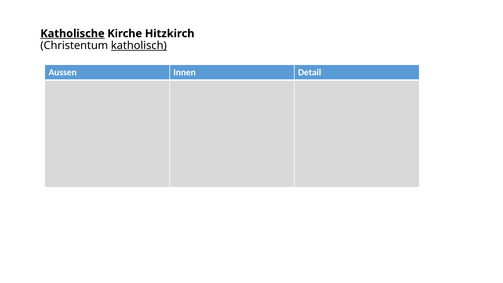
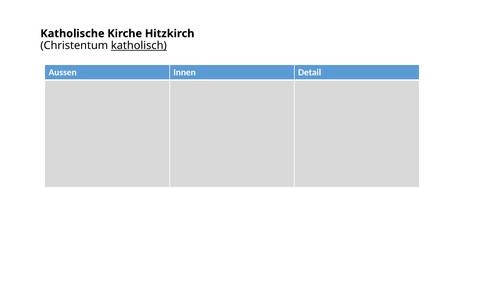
Katholische underline: present -> none (72, 34)
